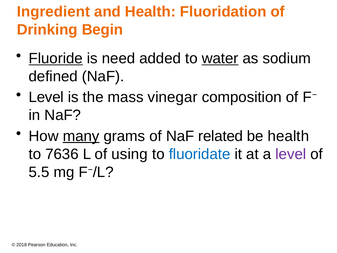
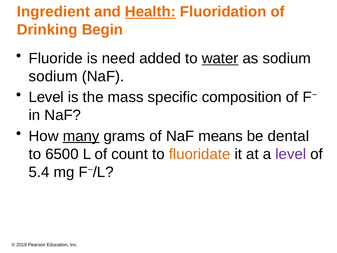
Health underline: none -> present (150, 12)
Fluoride underline: present -> none (56, 58)
defined: defined -> sodium (53, 76)
vinegar: vinegar -> specific (173, 97)
related: related -> means (221, 136)
be health: health -> dental (288, 136)
7636: 7636 -> 6500 (62, 154)
using: using -> count (130, 154)
fluoridate colour: blue -> orange (200, 154)
5.5: 5.5 -> 5.4 (39, 172)
